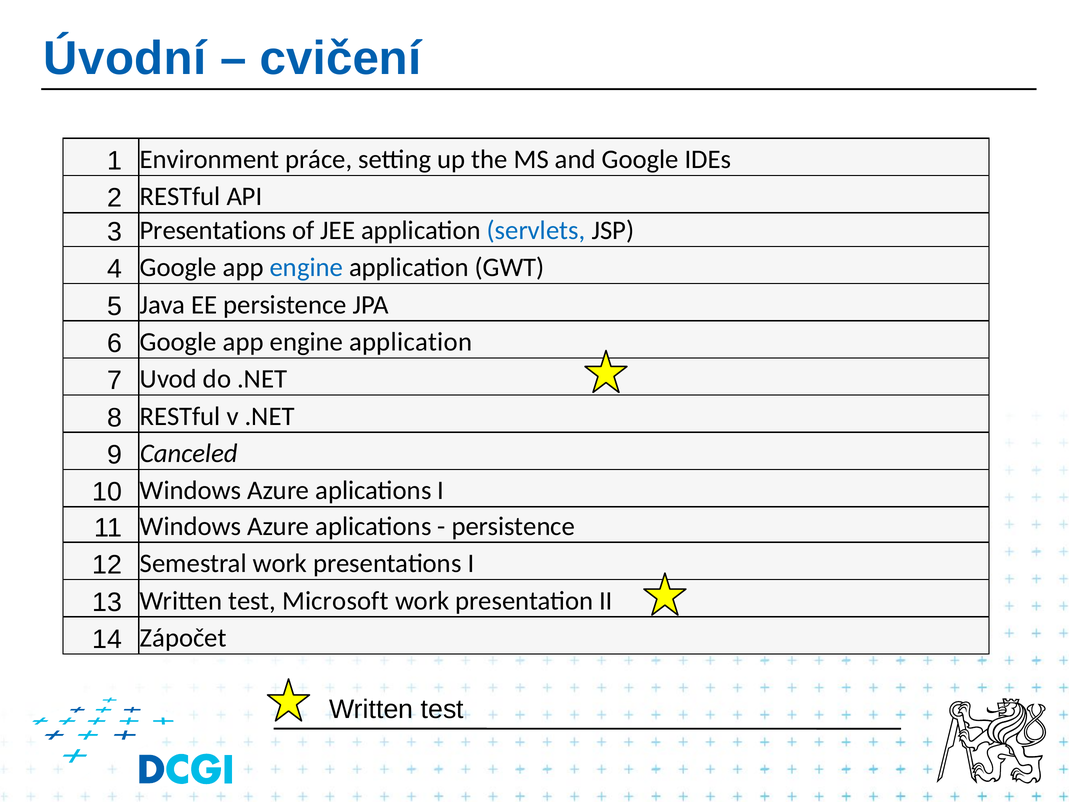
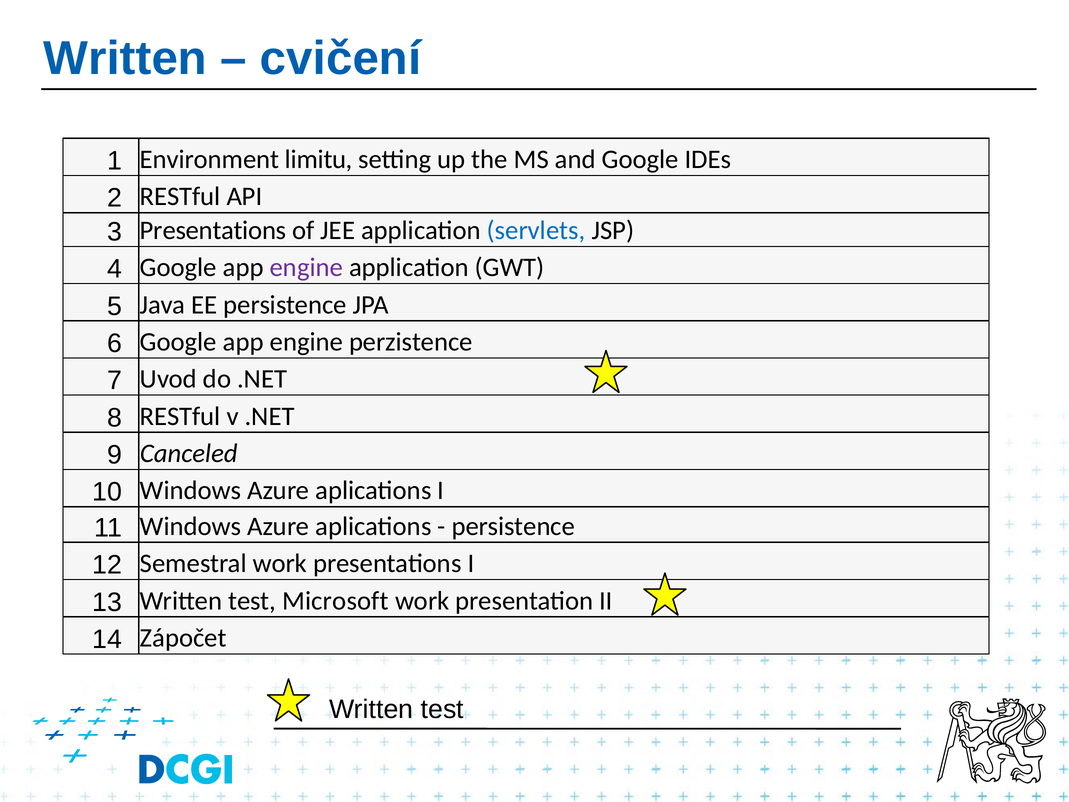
Úvodní: Úvodní -> Written (125, 59)
práce: práce -> limitu (319, 159)
engine colour: blue -> purple (306, 268)
application: application -> perzistence (411, 342)
